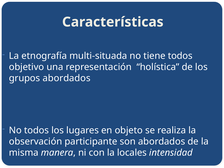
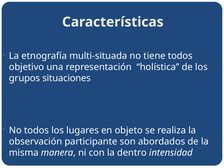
grupos abordados: abordados -> situaciones (67, 78)
locales: locales -> dentro (132, 153)
